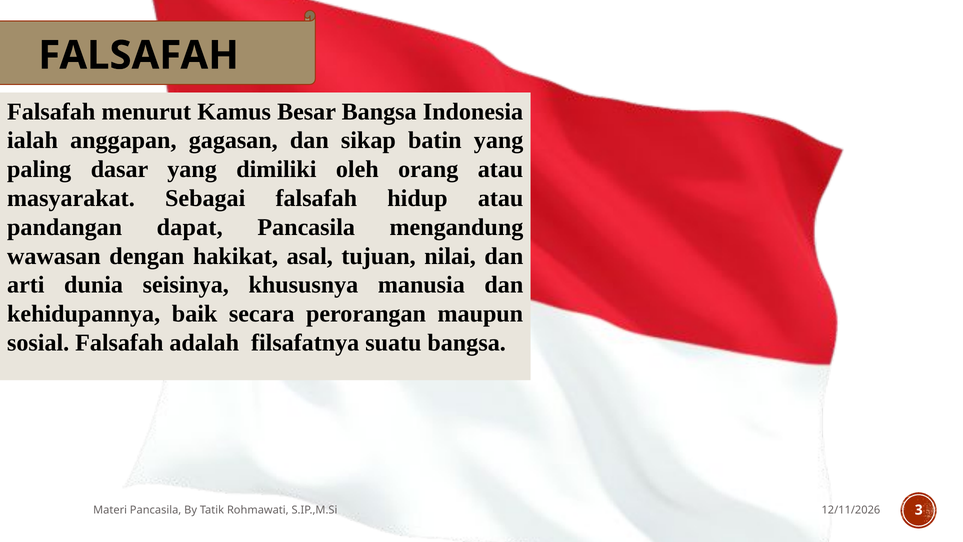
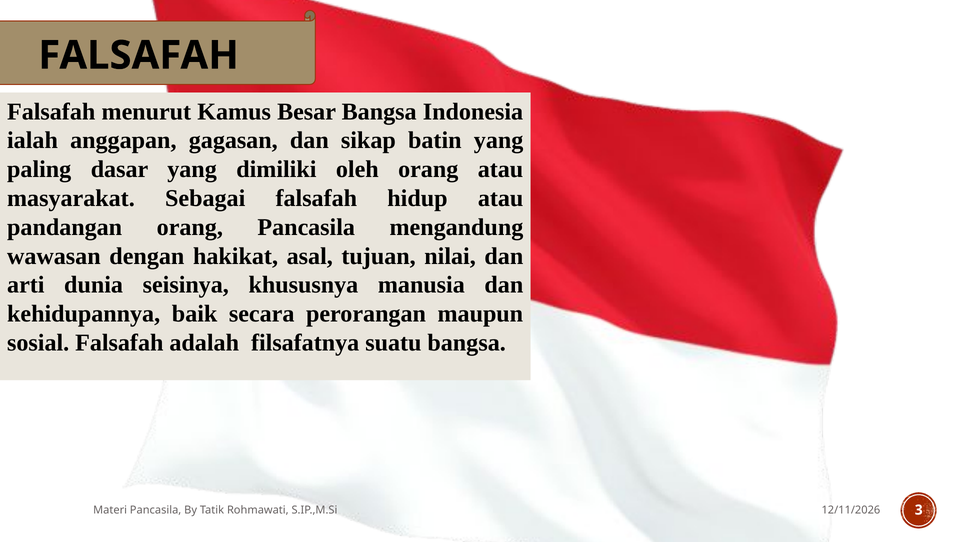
pandangan dapat: dapat -> orang (190, 227)
